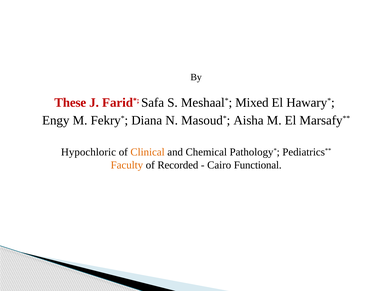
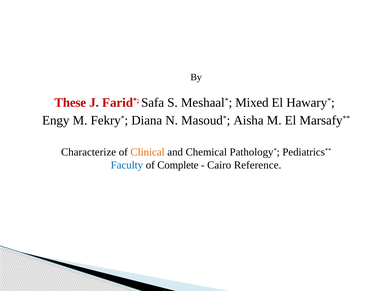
Hypochloric: Hypochloric -> Characterize (89, 152)
Faculty colour: orange -> blue (127, 165)
Recorded: Recorded -> Complete (178, 165)
Functional: Functional -> Reference (258, 165)
